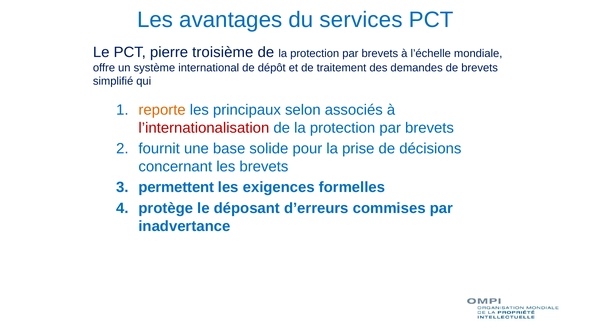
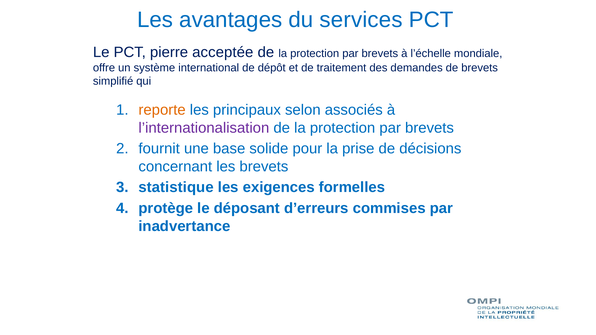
troisième: troisième -> acceptée (223, 52)
l’internationalisation colour: red -> purple (204, 128)
permettent: permettent -> statistique (176, 188)
